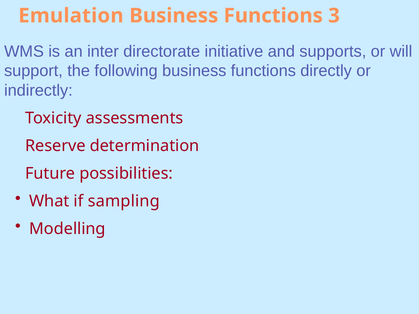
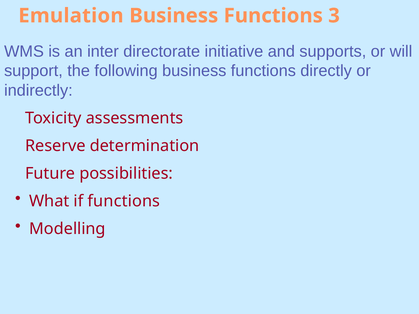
if sampling: sampling -> functions (124, 201)
